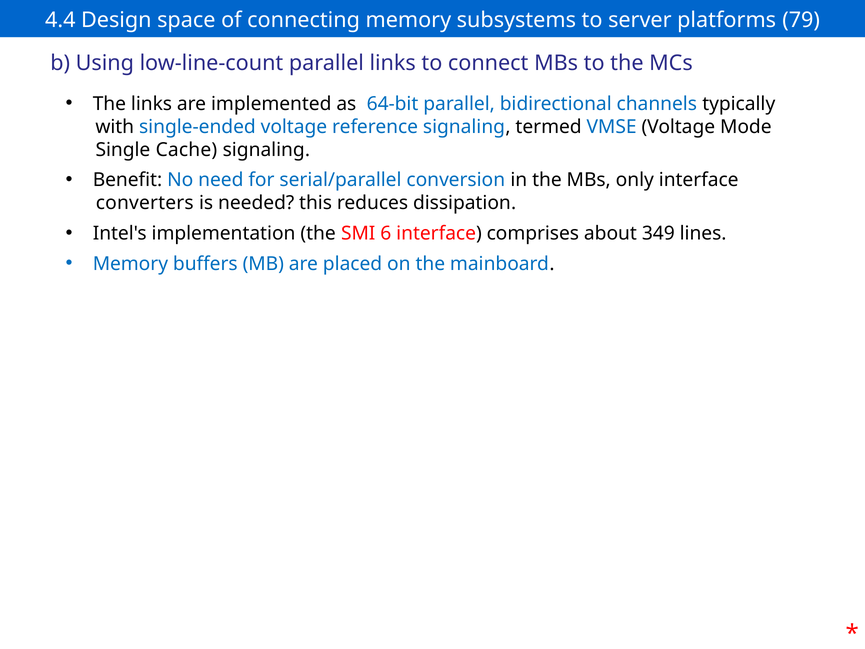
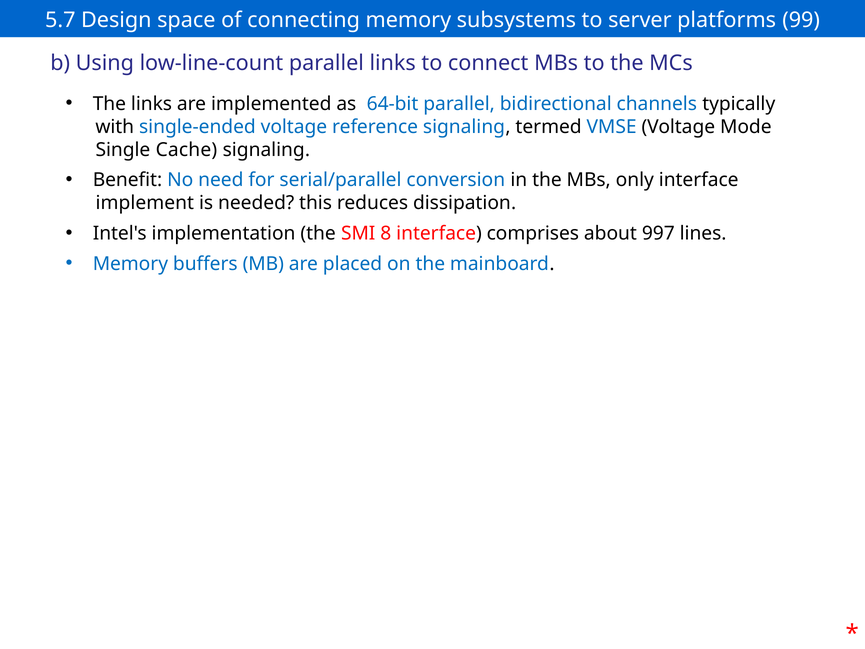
4.4: 4.4 -> 5.7 (60, 20)
79: 79 -> 99 (801, 20)
converters: converters -> implement (145, 203)
6: 6 -> 8 (386, 233)
349: 349 -> 997 (658, 233)
